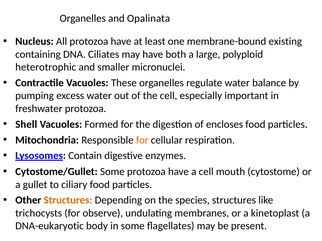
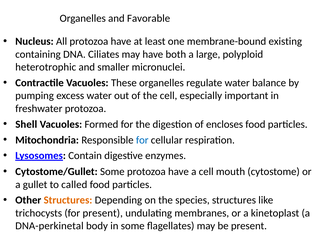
Opalinata: Opalinata -> Favorable (149, 18)
for colour: orange -> blue (142, 140)
ciliary: ciliary -> called (74, 185)
for observe: observe -> present (103, 213)
DNA-eukaryotic: DNA-eukaryotic -> DNA-perkinetal (49, 226)
